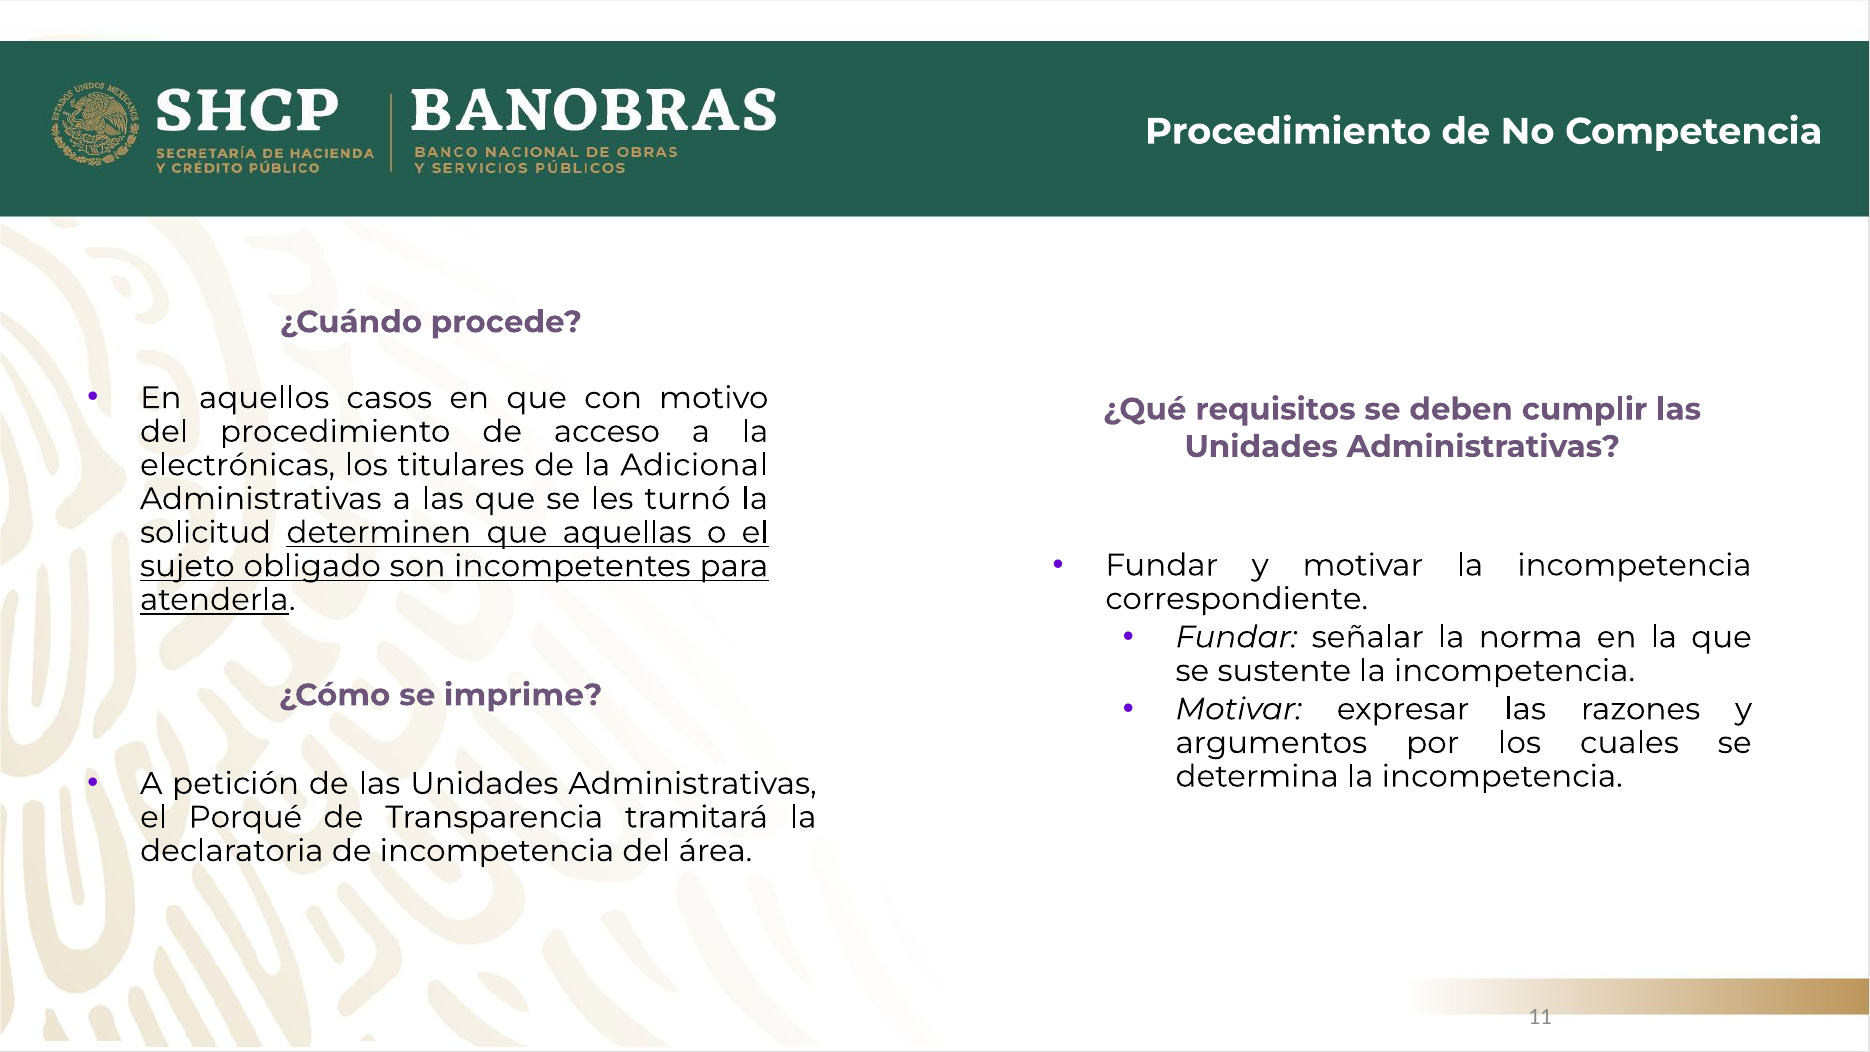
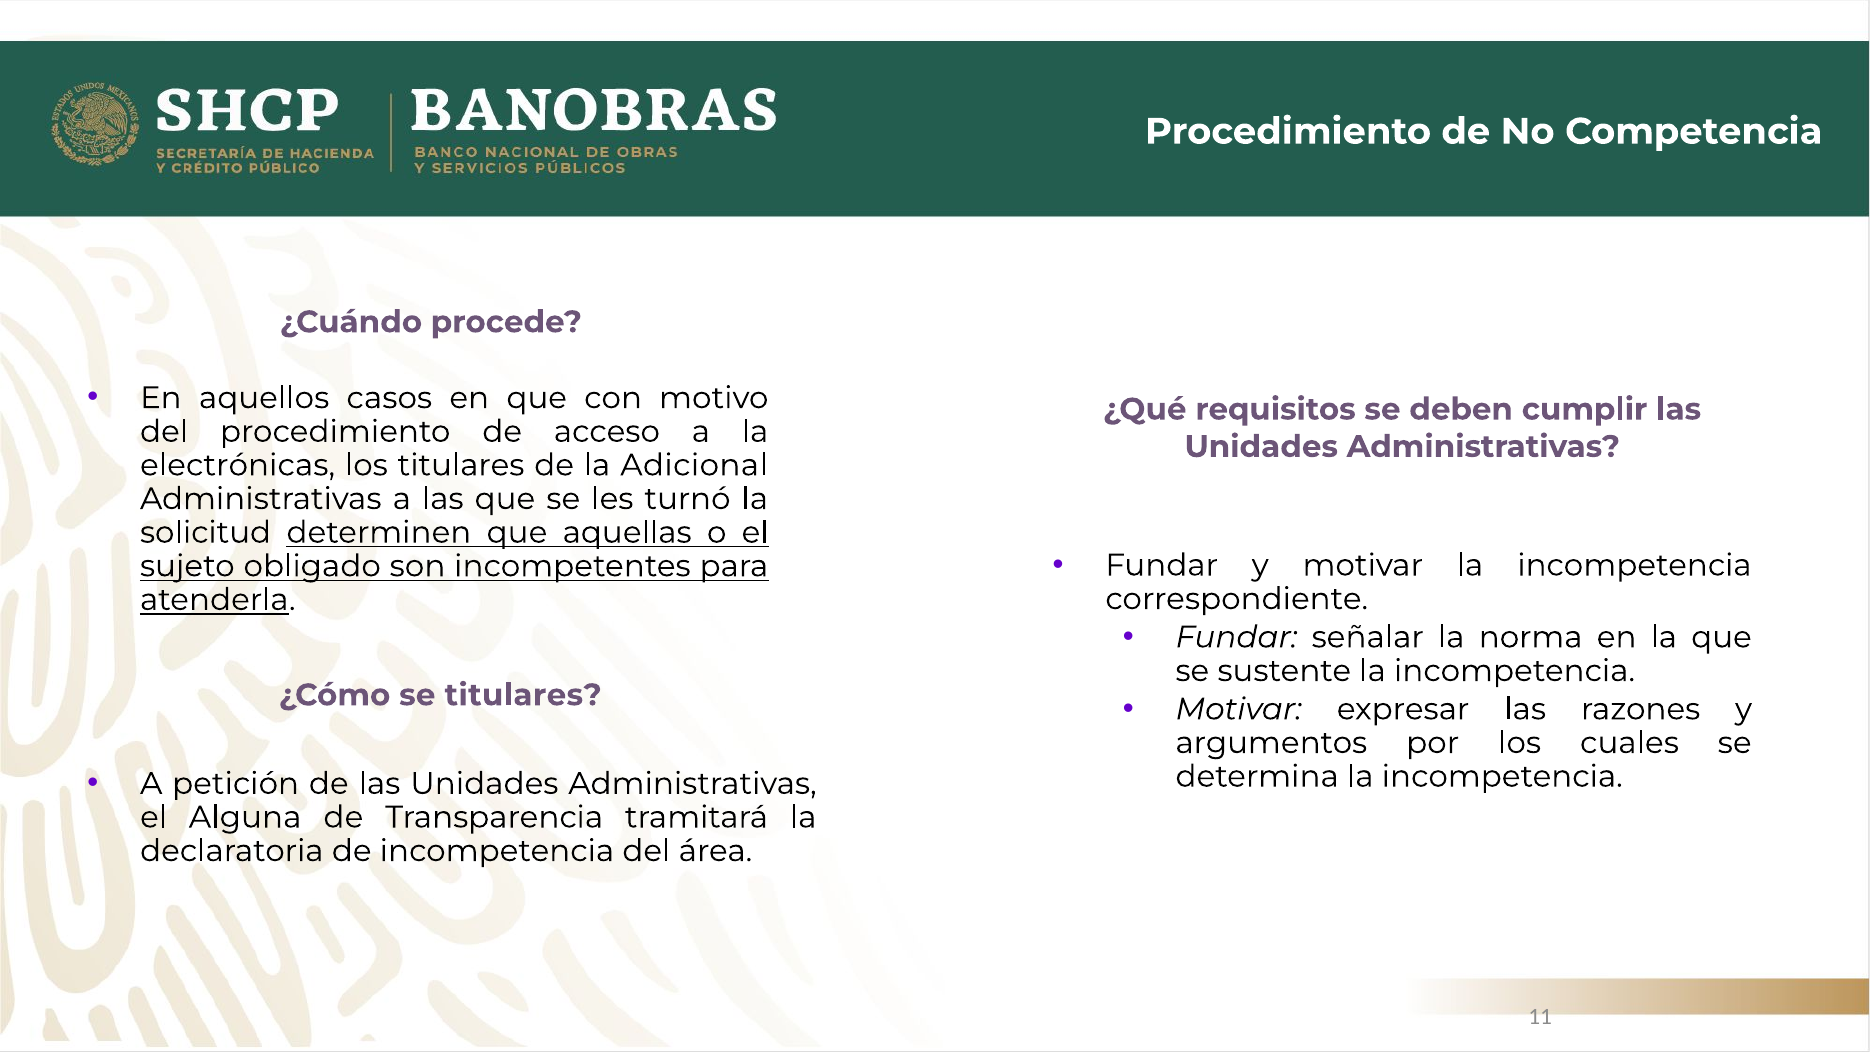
se imprime: imprime -> titulares (523, 695)
Porqué: Porqué -> Alguna (245, 817)
